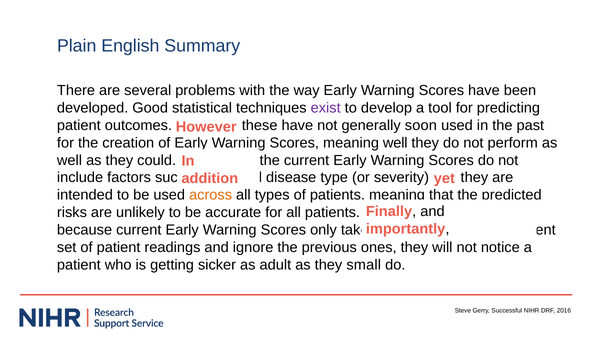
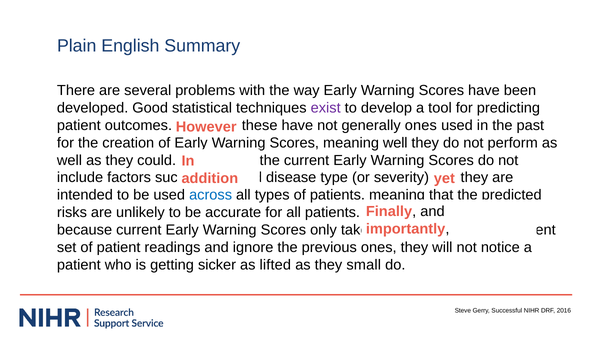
generally soon: soon -> ones (421, 125)
across colour: orange -> blue (211, 195)
adult: adult -> lifted (275, 265)
